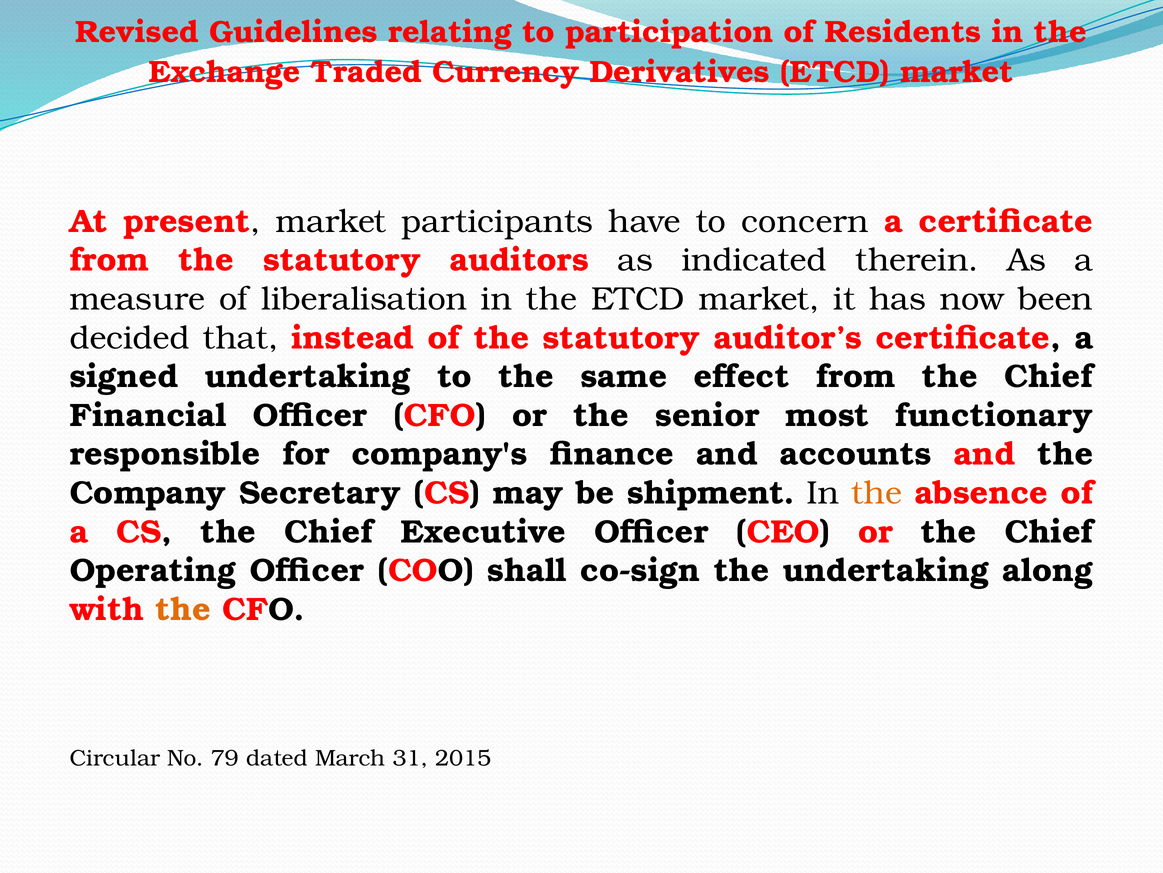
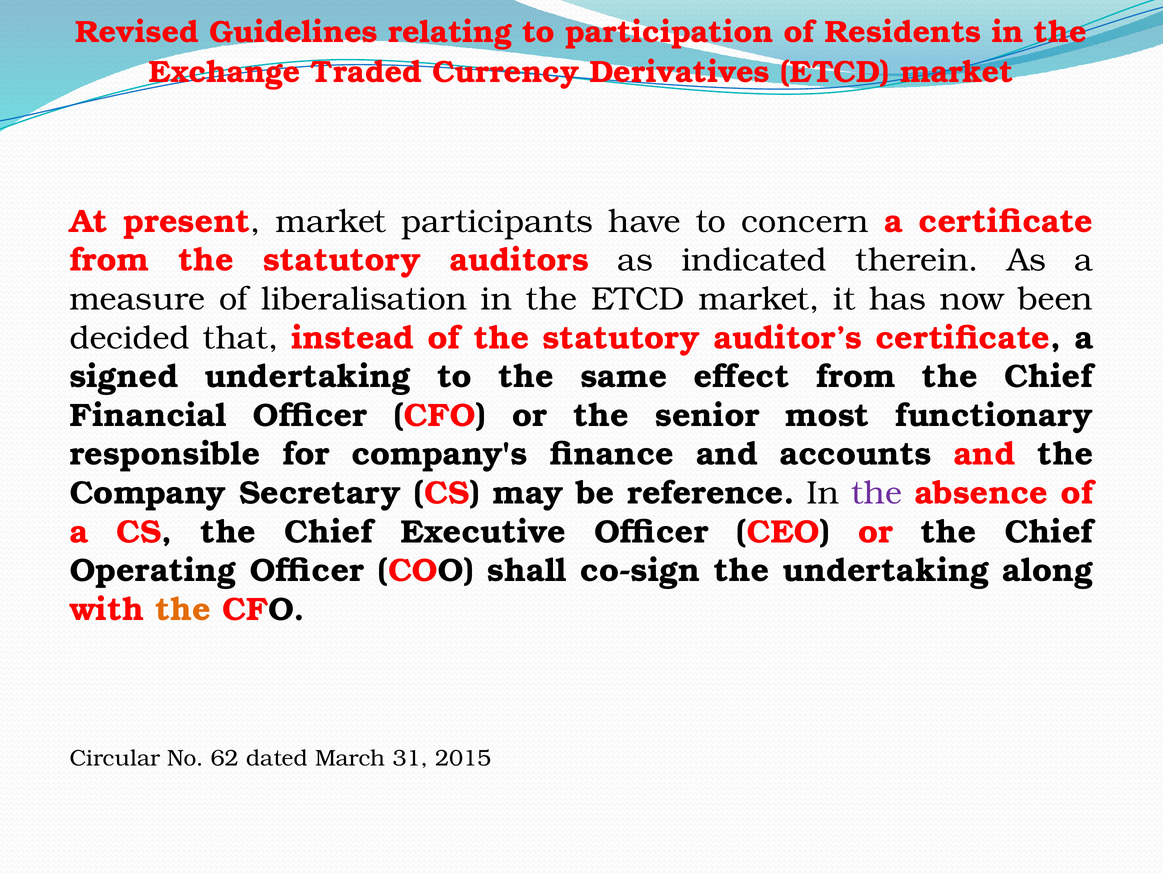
shipment: shipment -> reference (711, 493)
the colour: orange -> purple (877, 493)
79: 79 -> 62 (225, 758)
